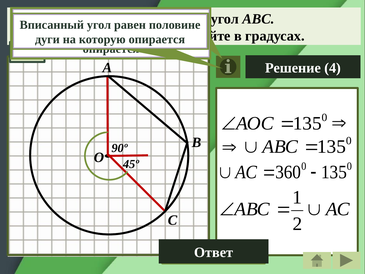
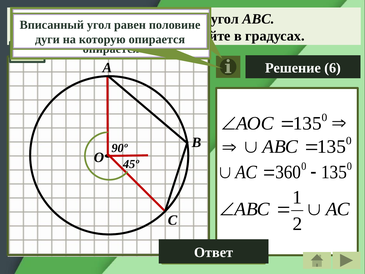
4: 4 -> 6 (333, 68)
